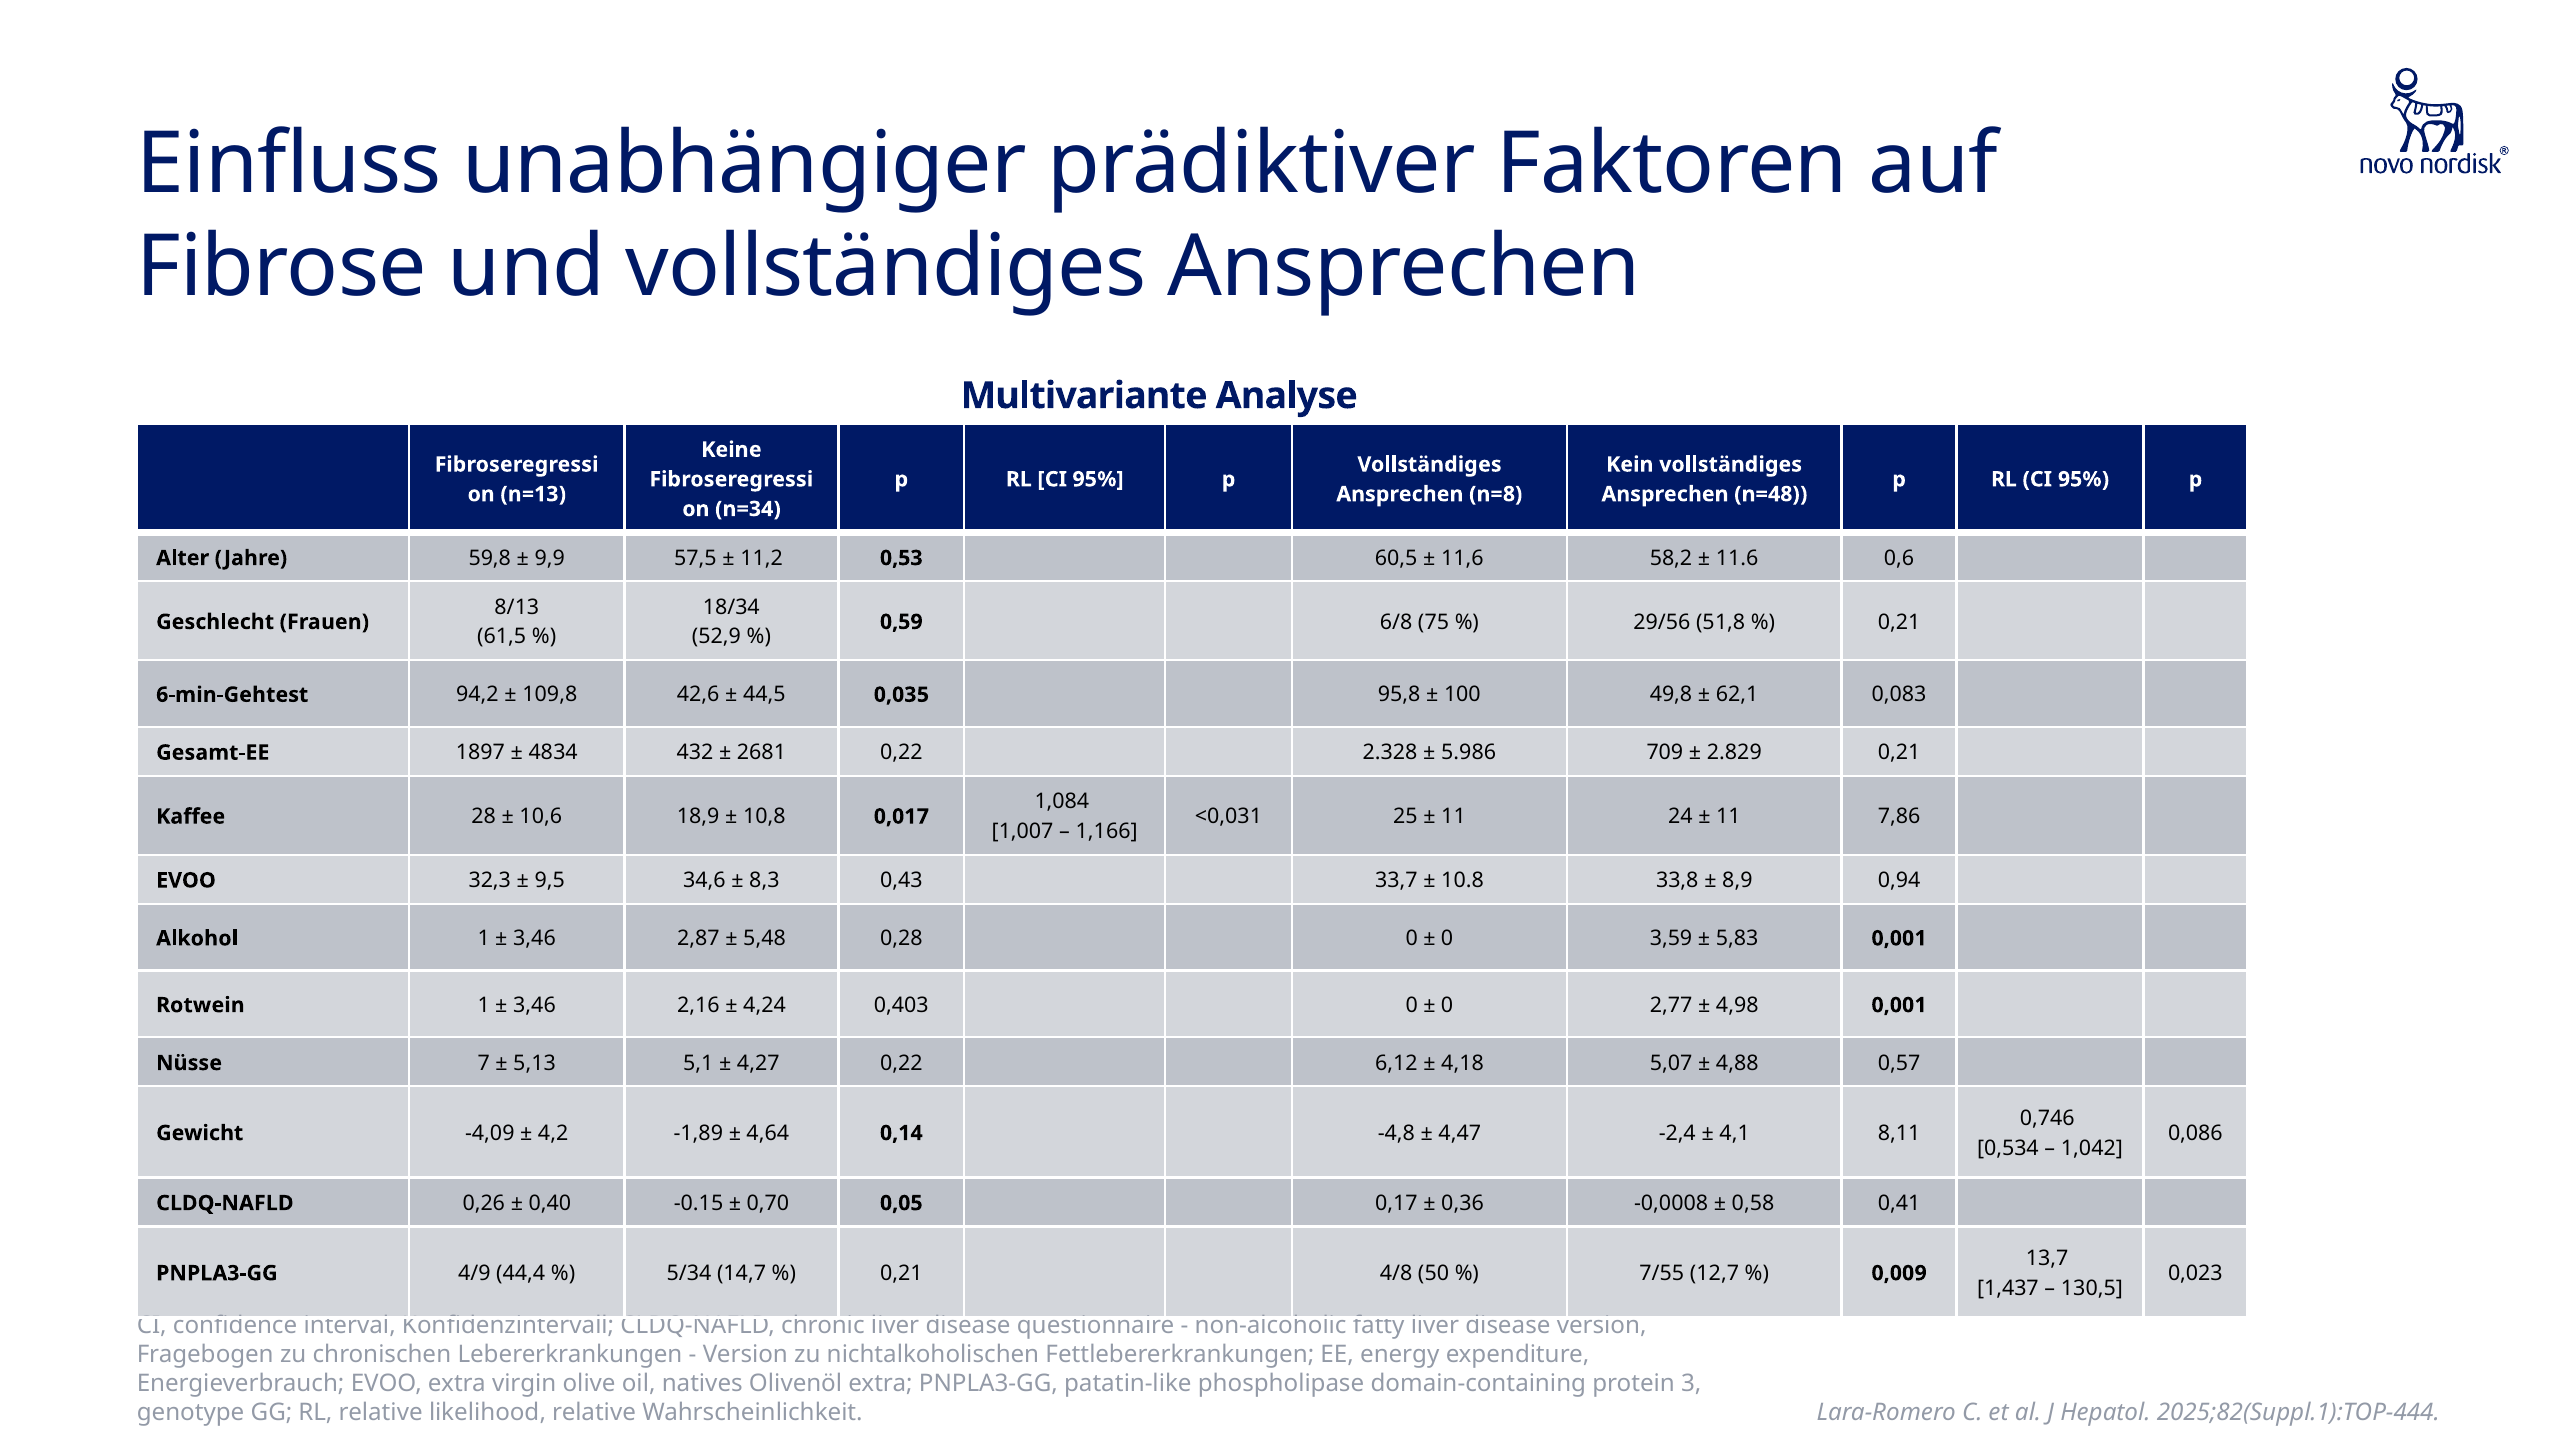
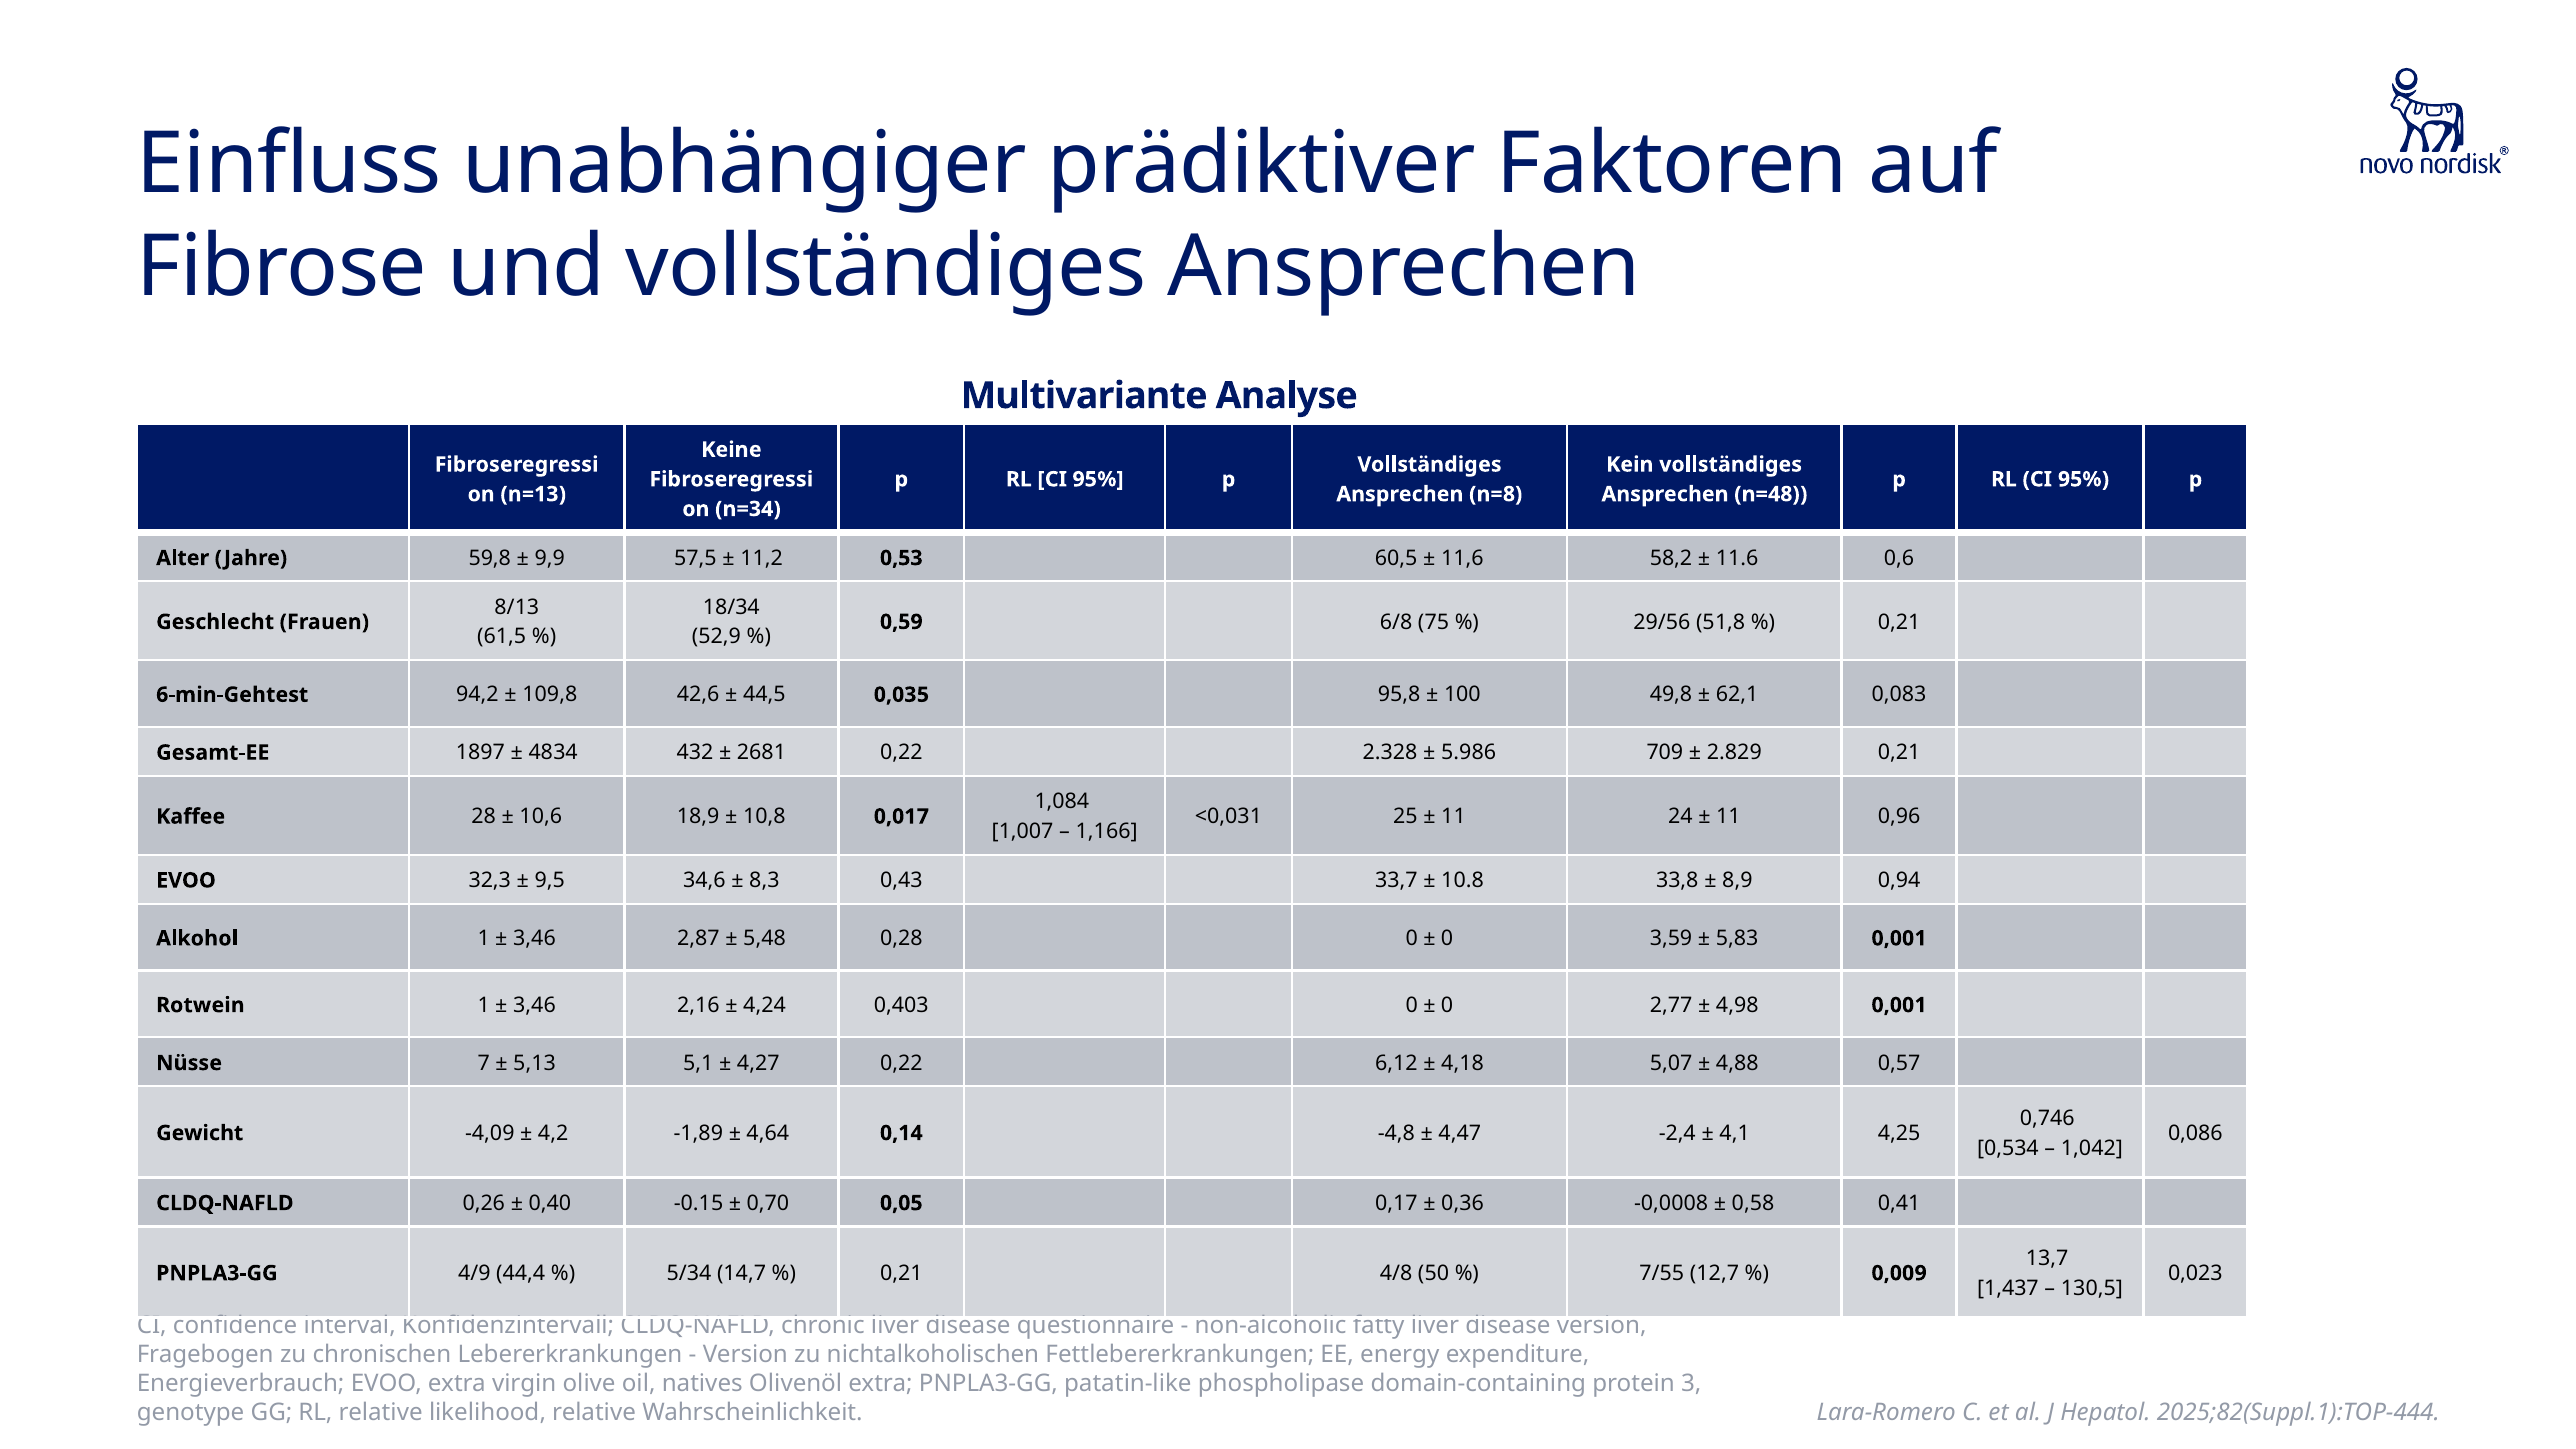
7,86: 7,86 -> 0,96 (1899, 817)
8,11: 8,11 -> 4,25 (1899, 1133)
